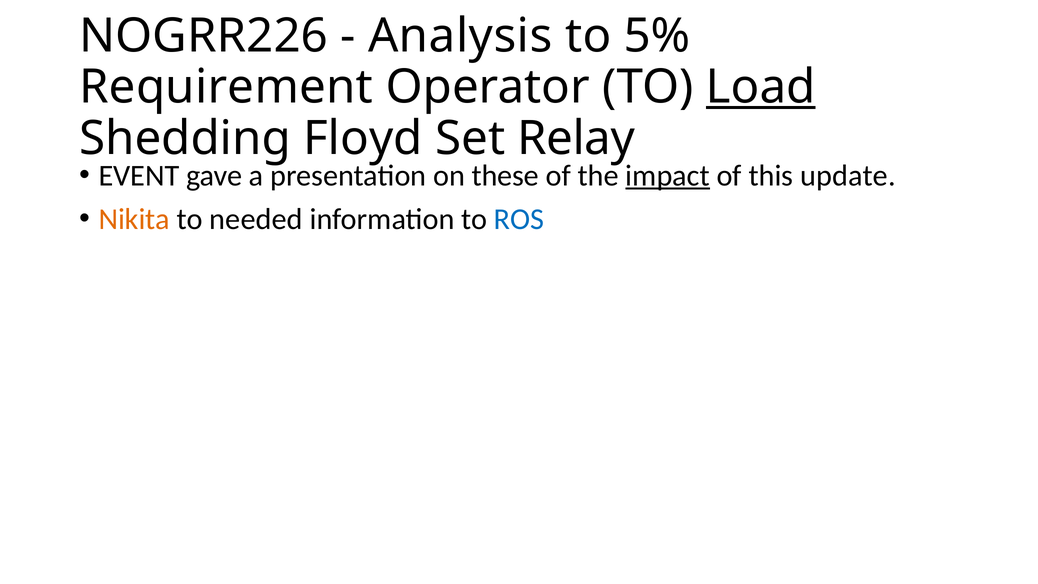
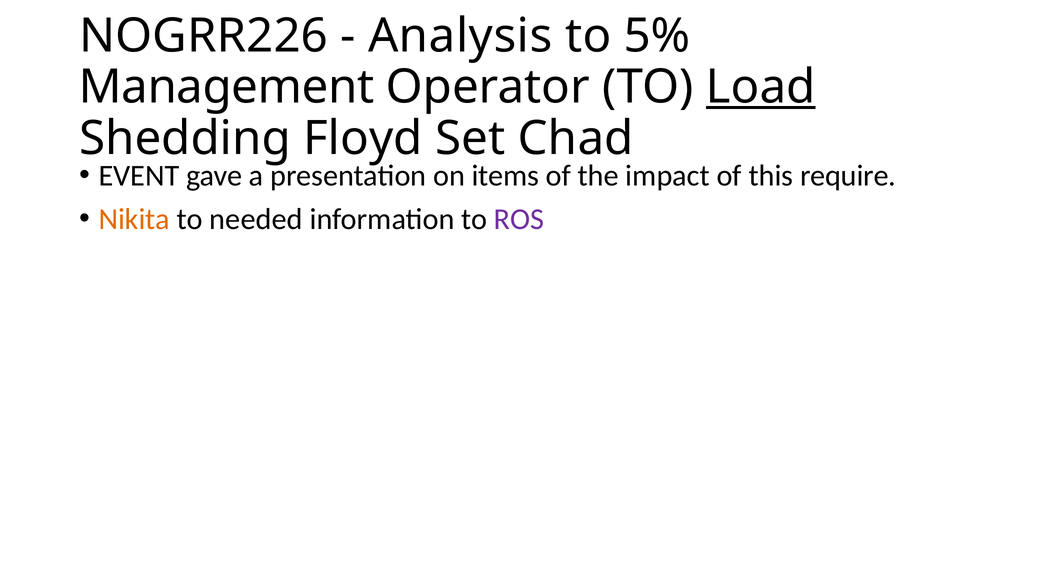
Requirement: Requirement -> Management (226, 87)
Relay: Relay -> Chad (576, 139)
these: these -> items (505, 175)
impact underline: present -> none (668, 175)
update: update -> require (848, 175)
ROS colour: blue -> purple (519, 219)
